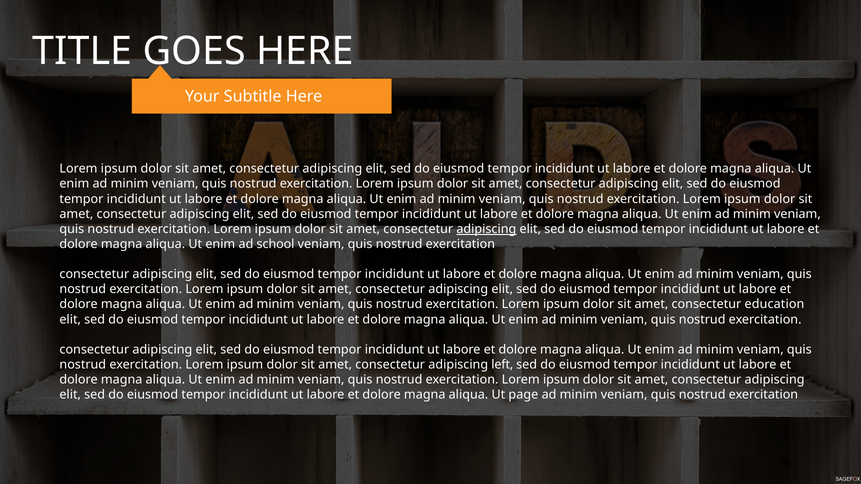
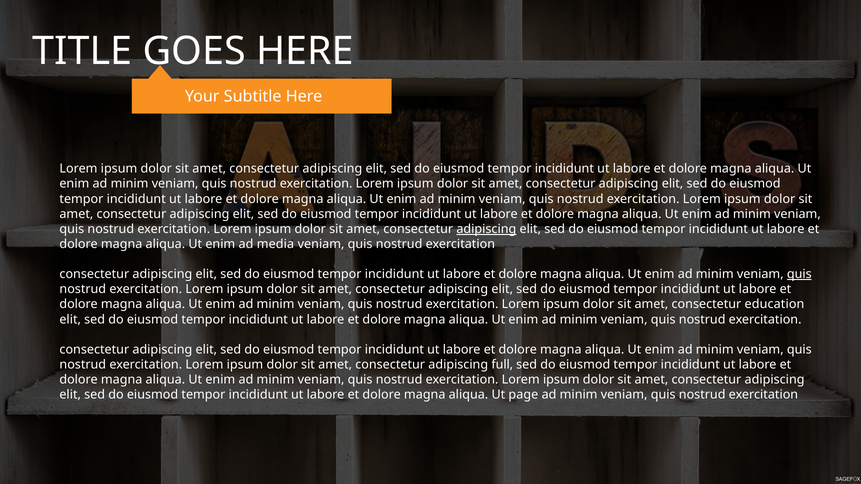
school: school -> media (275, 244)
quis underline: none -> present (799, 274)
left: left -> full (502, 365)
